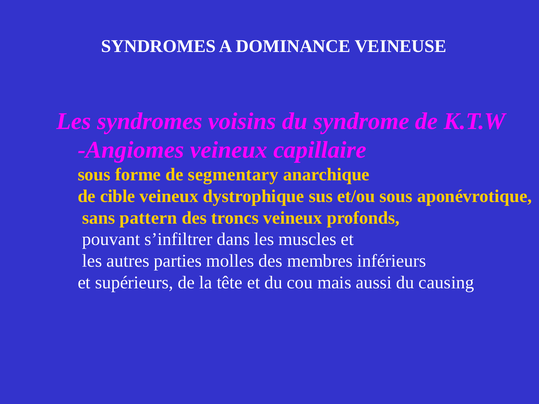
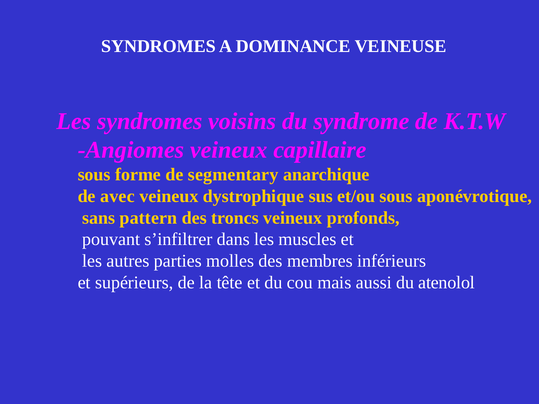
cible: cible -> avec (117, 196)
causing: causing -> atenolol (447, 283)
